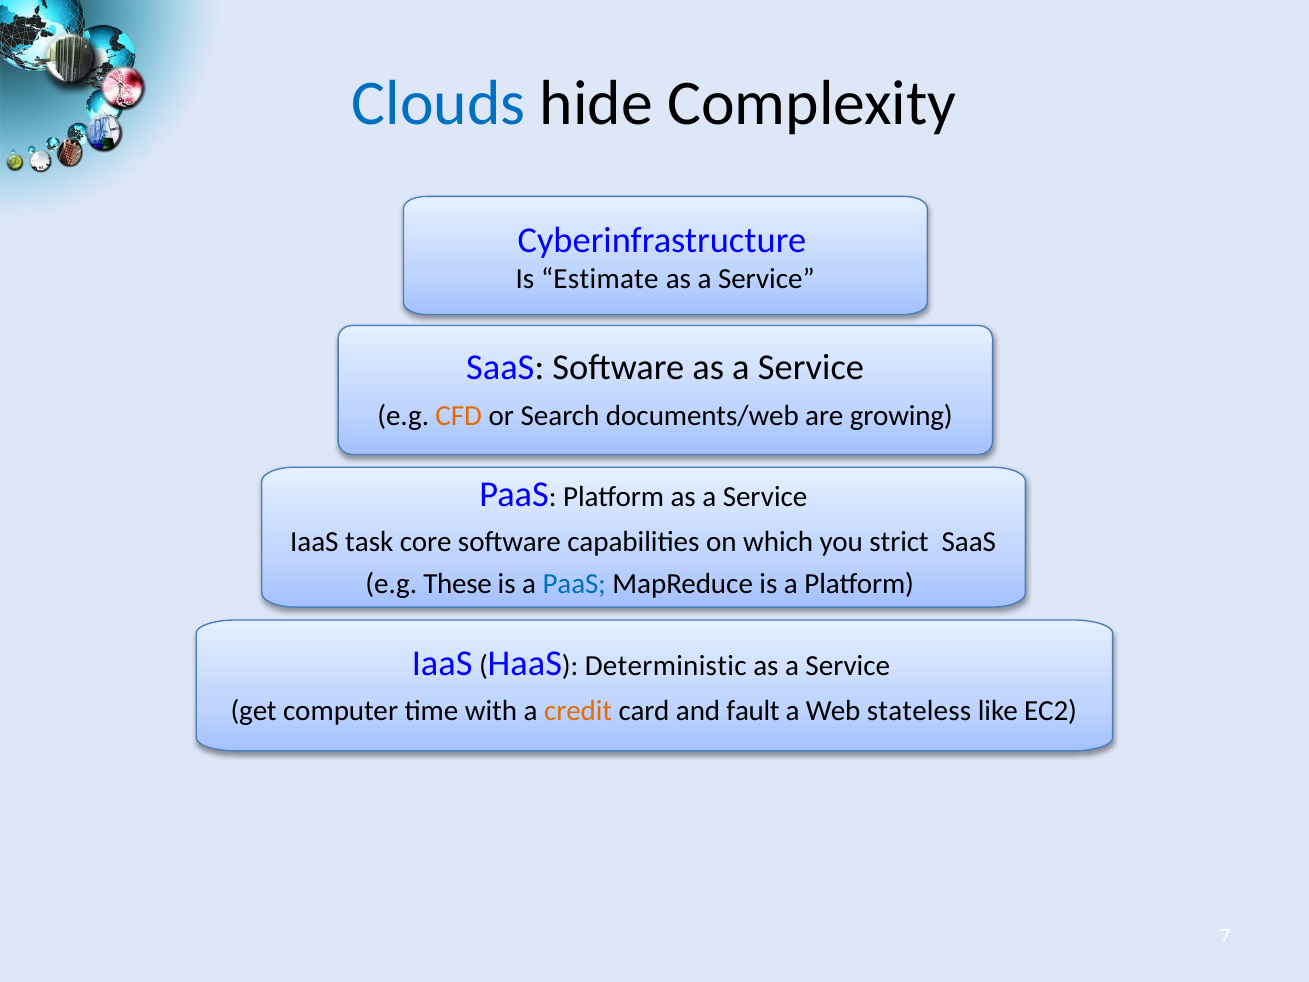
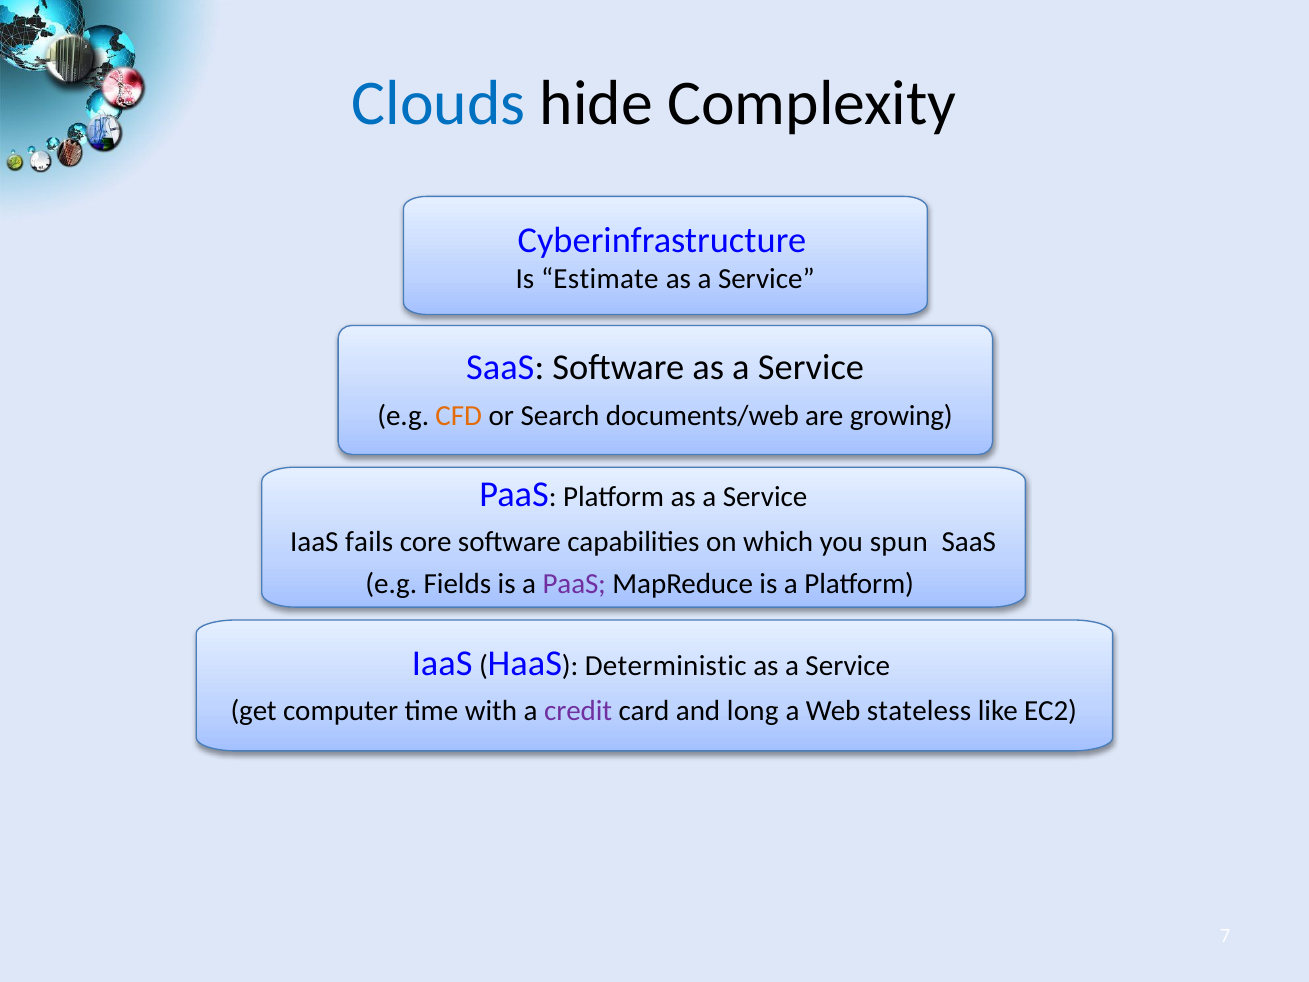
task: task -> fails (369, 542)
strict: strict -> spun (899, 542)
These: These -> Fields (457, 584)
PaaS colour: blue -> purple (574, 584)
credit colour: orange -> purple (578, 711)
fault: fault -> long (753, 711)
